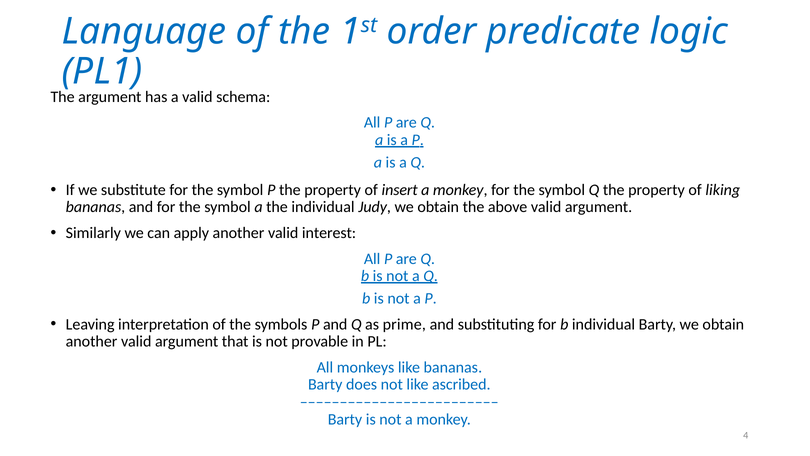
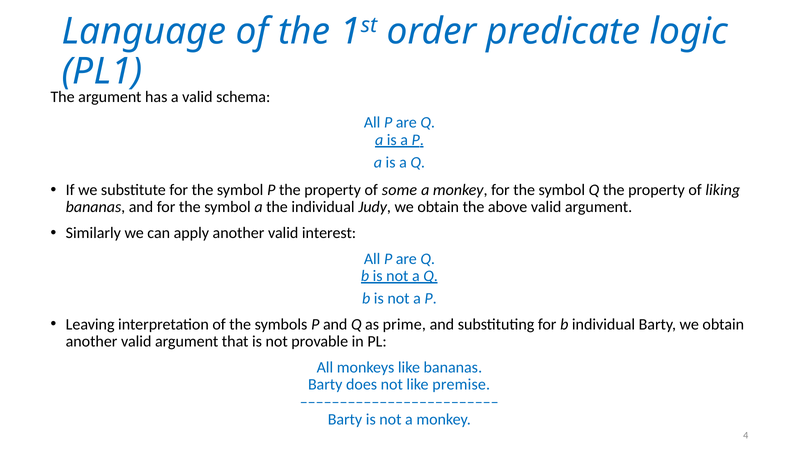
insert: insert -> some (399, 190)
ascribed: ascribed -> premise (461, 384)
